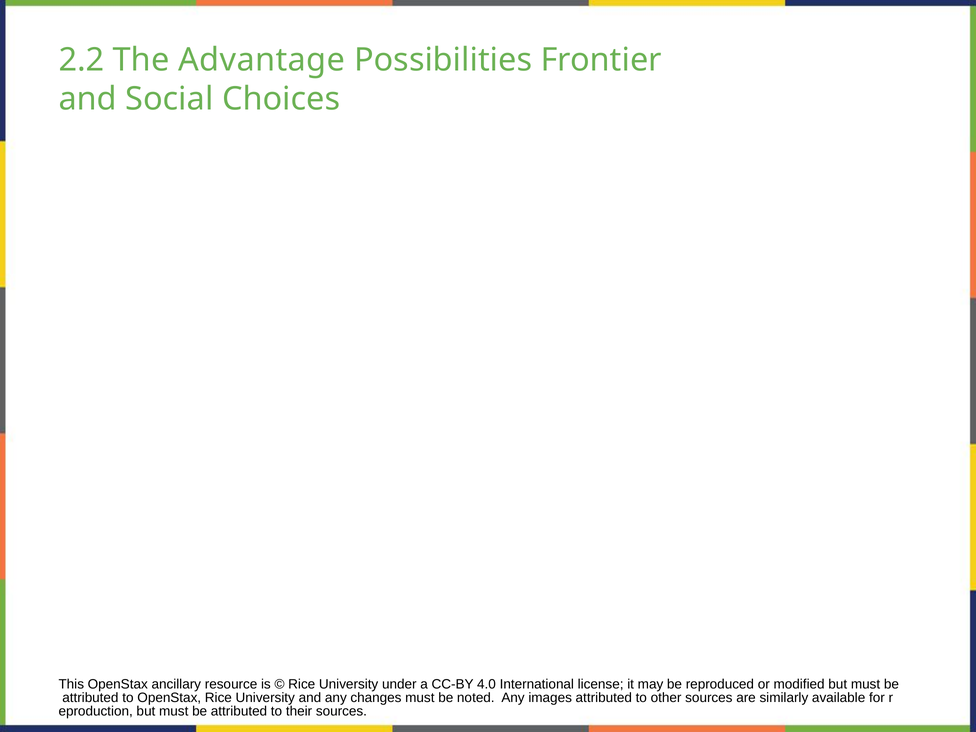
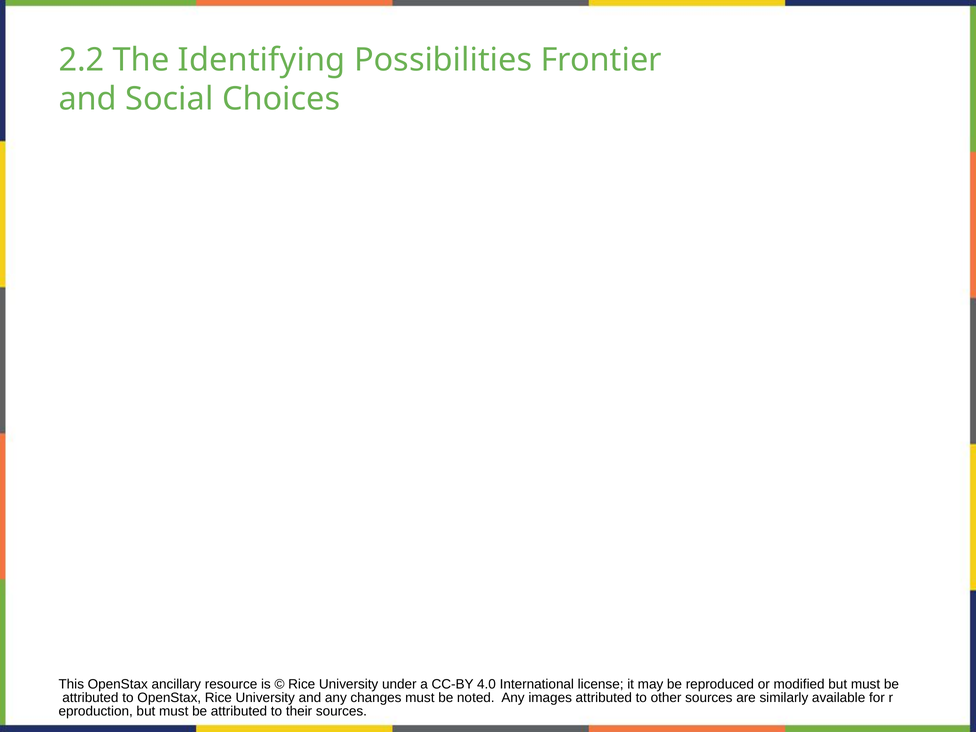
Advantage: Advantage -> Identifying (262, 60)
